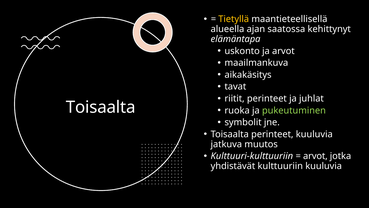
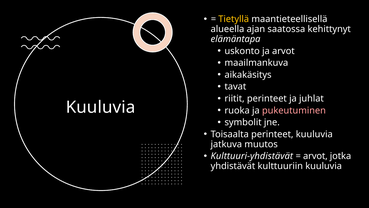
Toisaalta: Toisaalta -> Kuuluvia (101, 107)
pukeutuminen colour: light green -> pink (294, 110)
Kulttuuri-kulttuuriin: Kulttuuri-kulttuuriin -> Kulttuuri-yhdistävät (252, 156)
